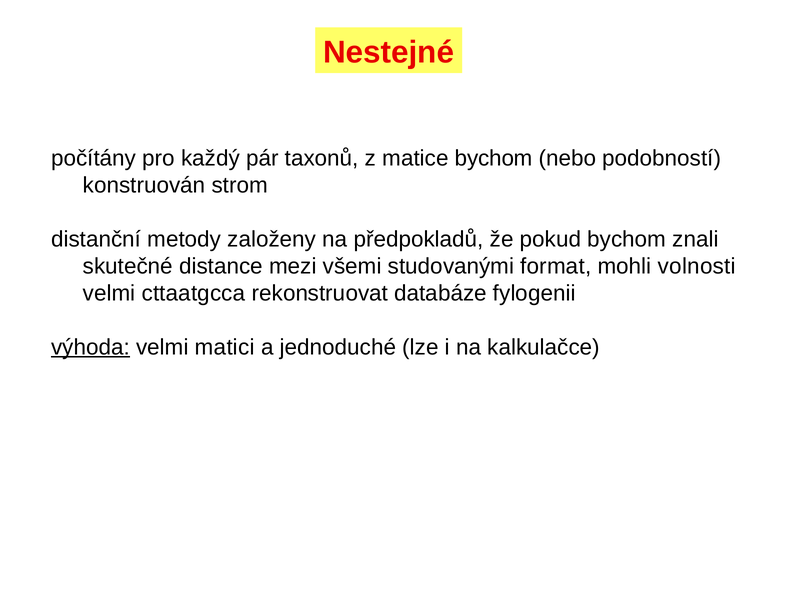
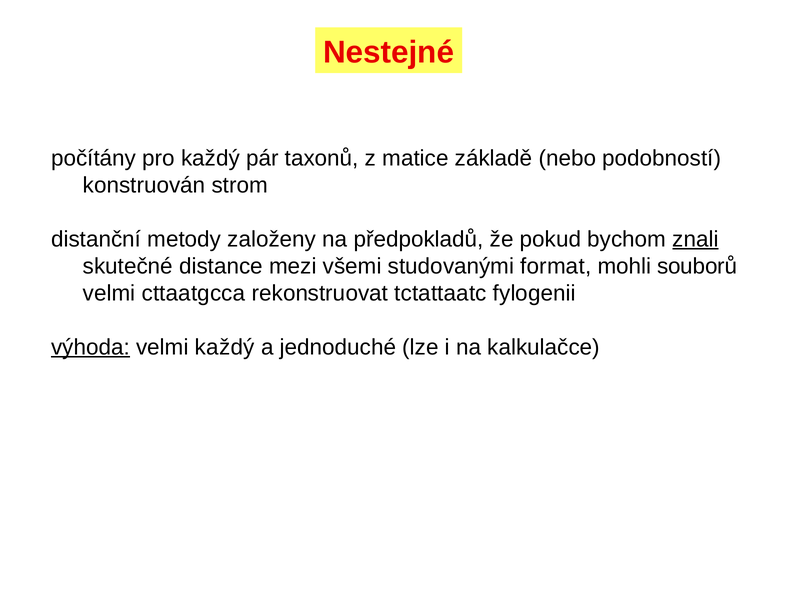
matice bychom: bychom -> základě (494, 158)
znali underline: none -> present (696, 239)
volnosti: volnosti -> souborů (697, 266)
databáze: databáze -> tctattaatc (440, 293)
velmi matici: matici -> každý (225, 347)
